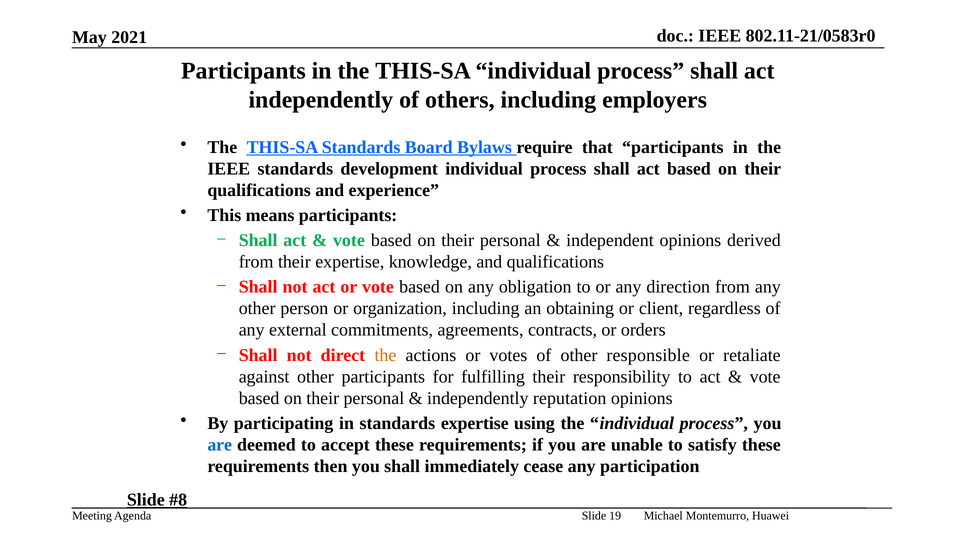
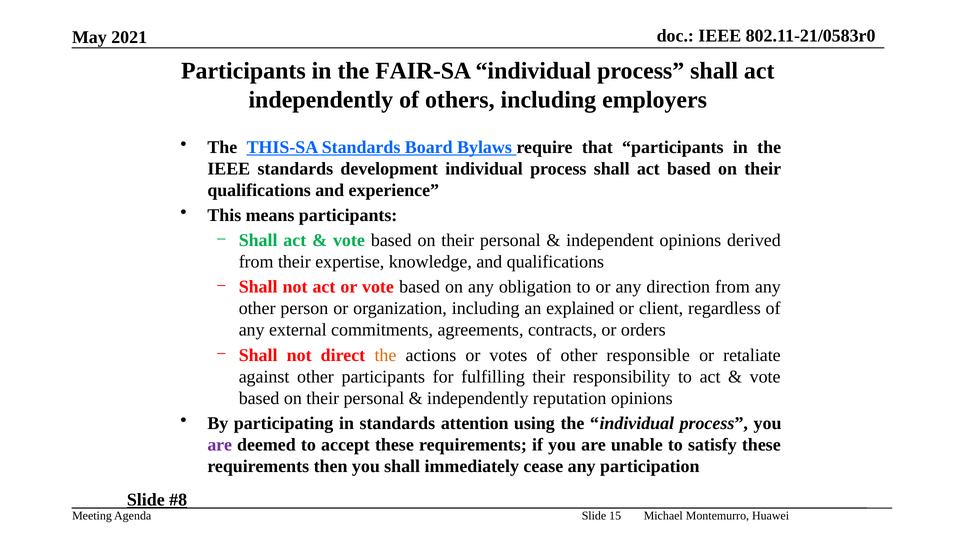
in the THIS-SA: THIS-SA -> FAIR-SA (423, 71)
obtaining: obtaining -> explained (580, 308)
standards expertise: expertise -> attention (475, 423)
are colour: blue -> purple (220, 445)
19: 19 -> 15 (615, 516)
